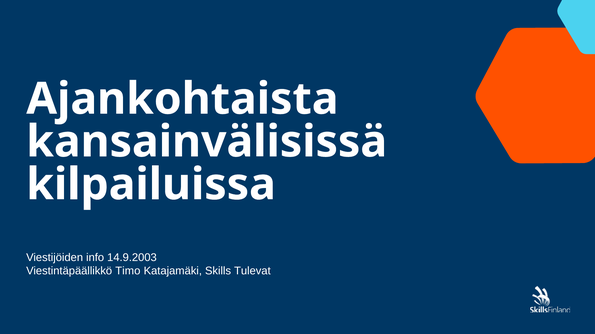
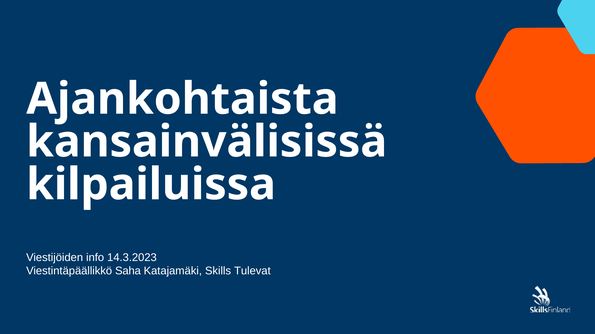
14.9.2003: 14.9.2003 -> 14.3.2023 (132, 258)
Timo: Timo -> Saha (128, 271)
